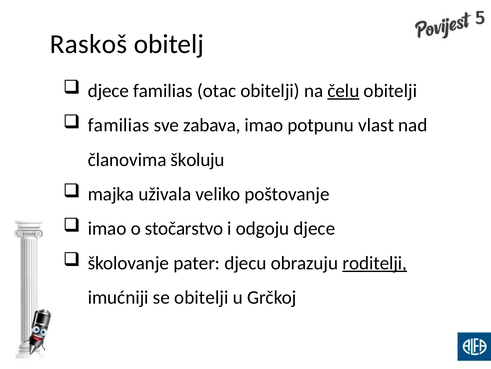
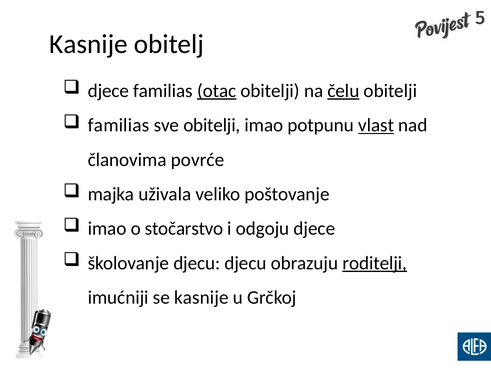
Raskoš: Raskoš -> Kasnije (89, 44)
otac underline: none -> present (217, 91)
sve zabava: zabava -> obitelji (212, 125)
vlast underline: none -> present (376, 125)
školuju: školuju -> povrće (197, 159)
školovanje pater: pater -> djecu (197, 263)
se obitelji: obitelji -> kasnije (201, 297)
